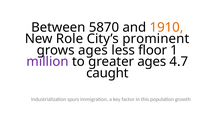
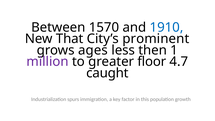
5870: 5870 -> 1570 (104, 27)
1910 colour: orange -> blue (167, 27)
Role: Role -> That (70, 39)
floor: floor -> then (153, 50)
greater ages: ages -> floor (152, 62)
